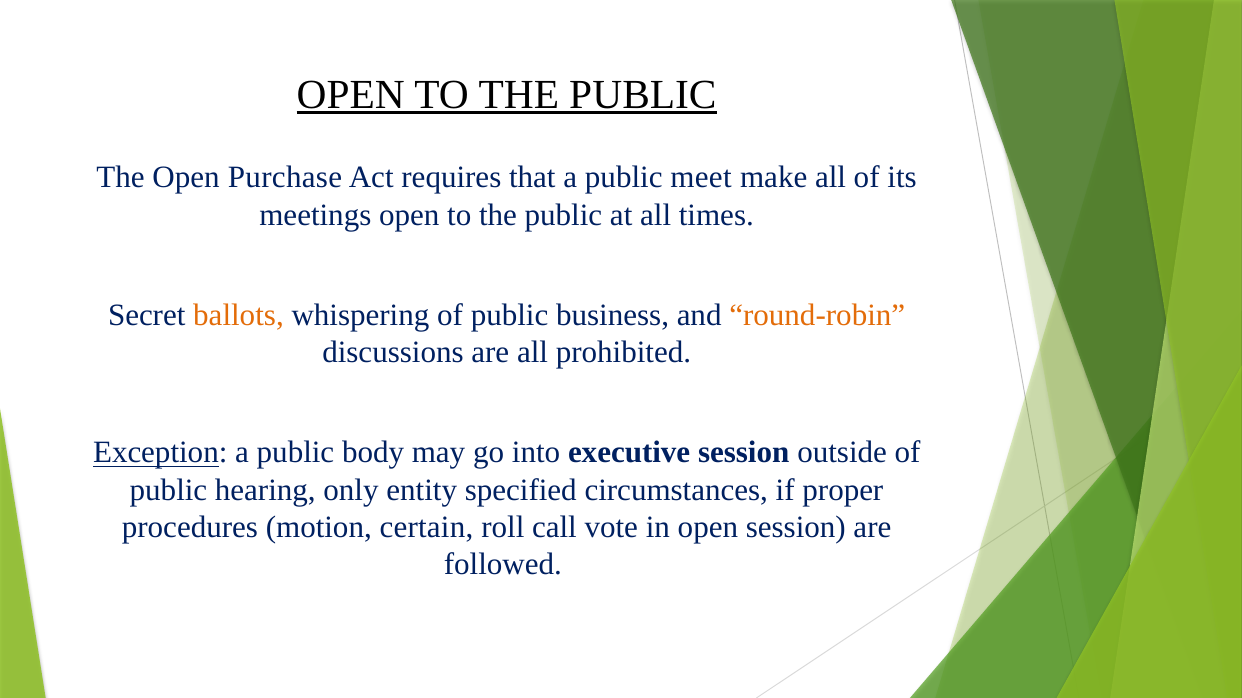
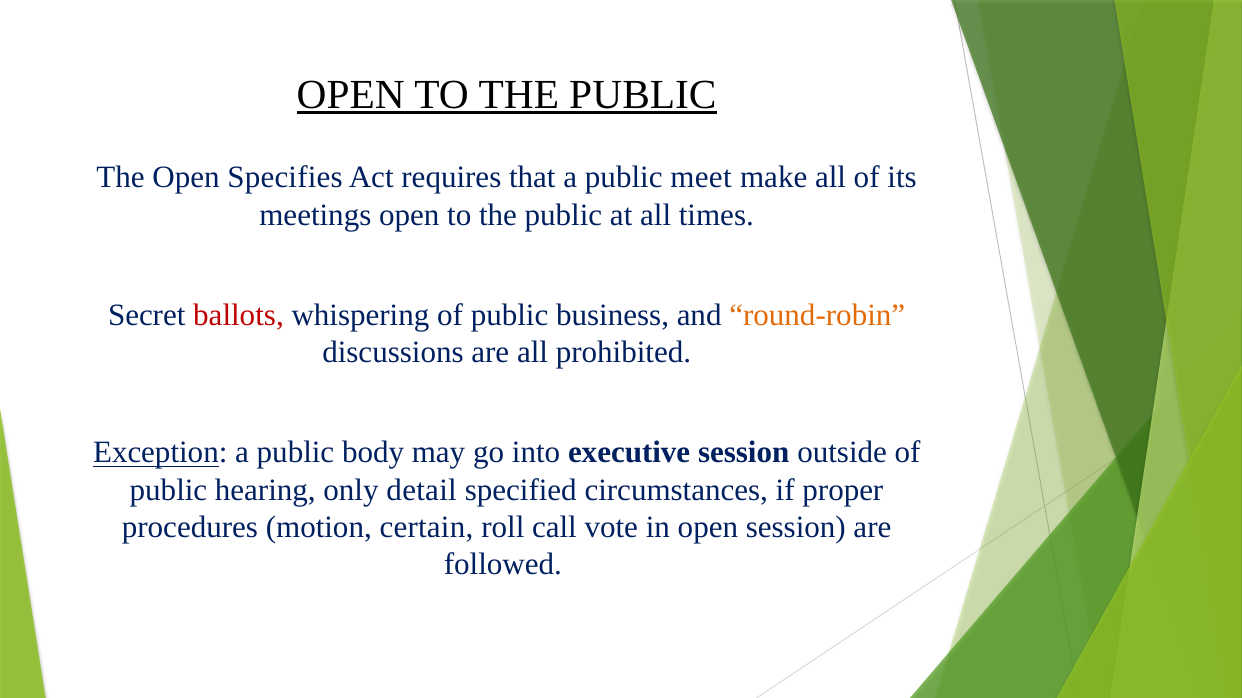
Purchase: Purchase -> Specifies (285, 178)
ballots colour: orange -> red (238, 315)
entity: entity -> detail (422, 490)
